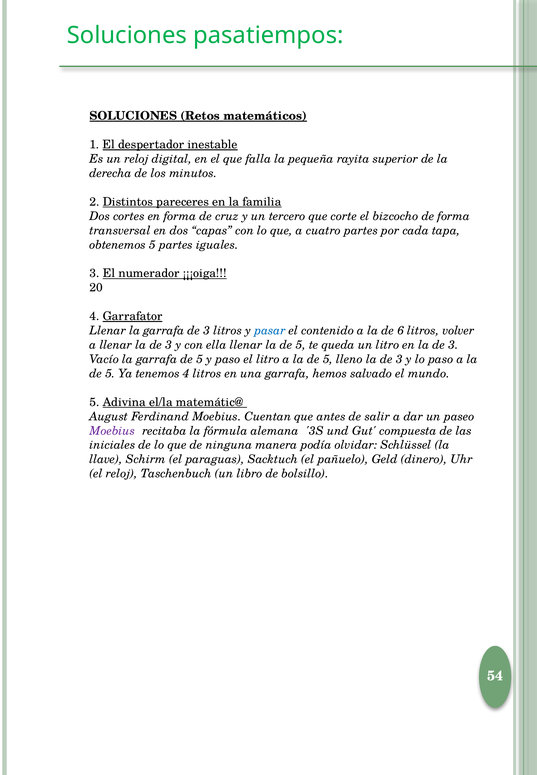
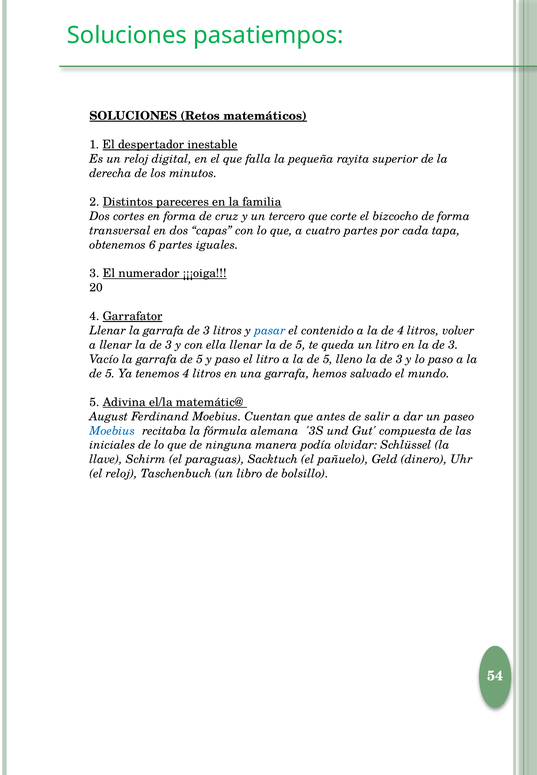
obtenemos 5: 5 -> 6 (153, 245)
de 6: 6 -> 4 (401, 331)
Moebius colour: purple -> blue (112, 431)
